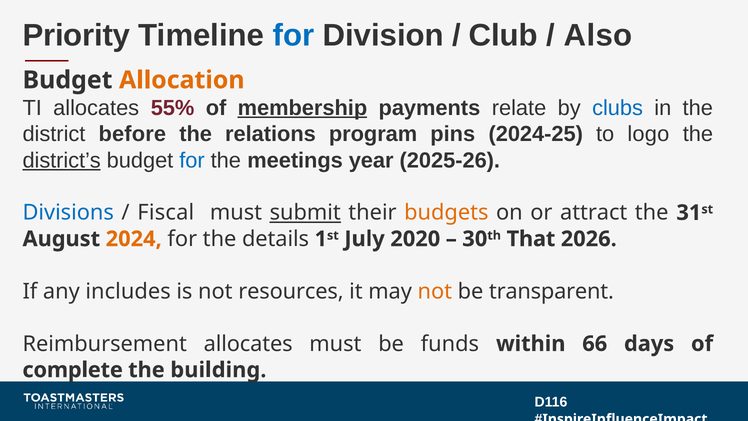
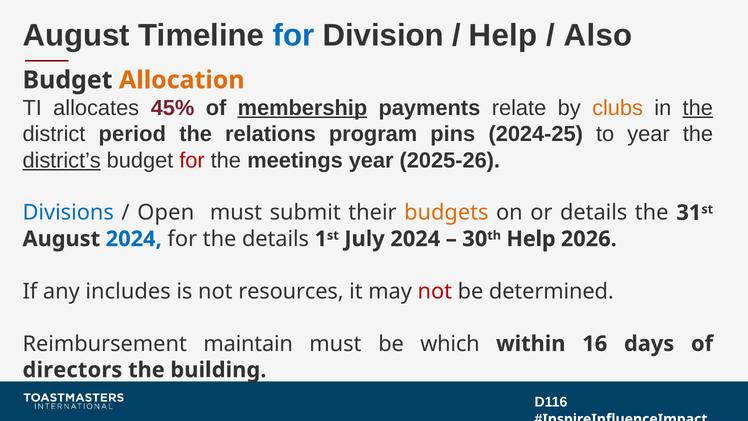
Priority: Priority -> August (76, 36)
Club: Club -> Help (503, 36)
55%: 55% -> 45% (173, 108)
clubs colour: blue -> orange (618, 108)
the underline: none -> present (698, 108)
before: before -> period (132, 134)
to logo: logo -> year (648, 134)
for colour: blue -> red (192, 160)
Fiscal: Fiscal -> Open (166, 213)
submit underline: present -> none (305, 213)
or attract: attract -> details (594, 213)
2024 colour: orange -> blue (134, 239)
July 2020: 2020 -> 2024 (415, 239)
That: That -> Help (531, 239)
not colour: orange -> red (435, 291)
transparent: transparent -> determined (551, 291)
Reimbursement allocates: allocates -> maintain (248, 344)
funds: funds -> which (450, 344)
66: 66 -> 16 (595, 344)
complete: complete -> directors (72, 370)
